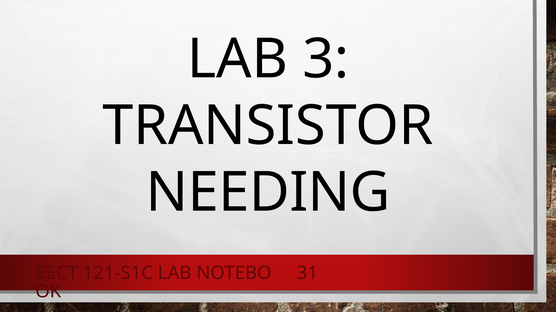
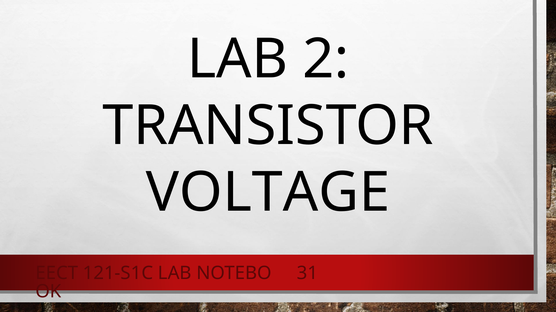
3: 3 -> 2 (326, 59)
NEEDING: NEEDING -> VOLTAGE (268, 193)
